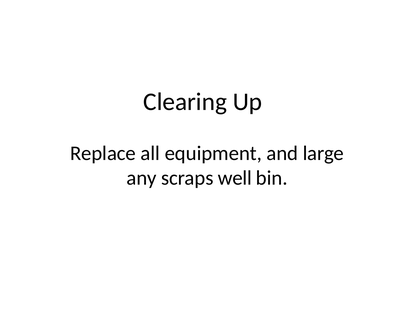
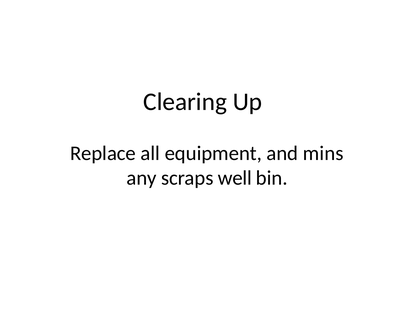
large: large -> mins (323, 153)
